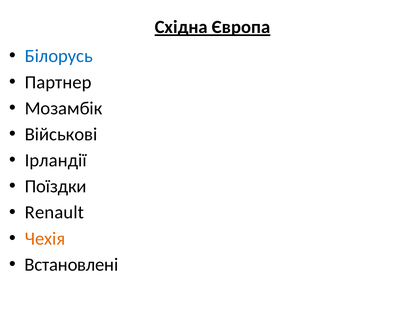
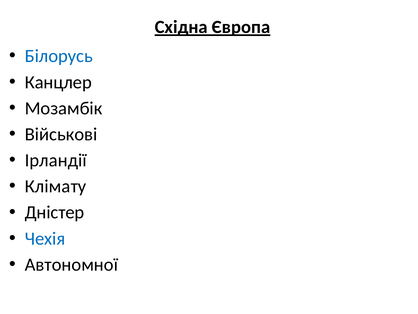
Партнер: Партнер -> Канцлер (58, 82)
Поїздки: Поїздки -> Клімату (56, 186)
Renault: Renault -> Дністер (55, 212)
Чехія colour: orange -> blue (45, 238)
Встановлені: Встановлені -> Автономної (71, 264)
